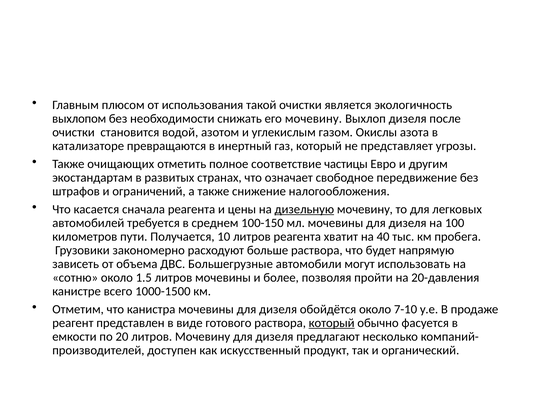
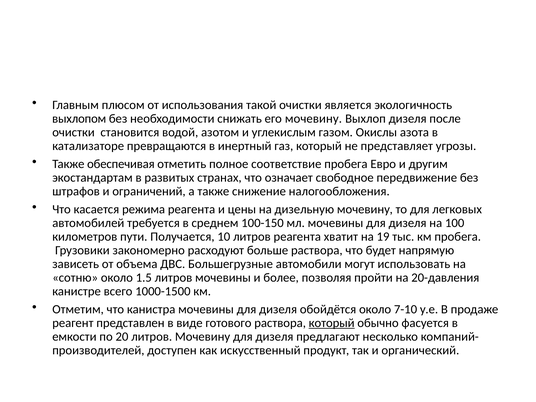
очищающих: очищающих -> обеспечивая (121, 164)
соответствие частицы: частицы -> пробега (346, 164)
сначала: сначала -> режима (144, 209)
дизельную underline: present -> none (304, 209)
40: 40 -> 19 (383, 237)
